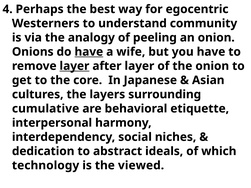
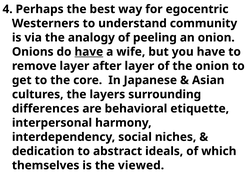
layer underline: present -> none (74, 66)
cumulative: cumulative -> differences (46, 109)
technology: technology -> themselves (46, 166)
